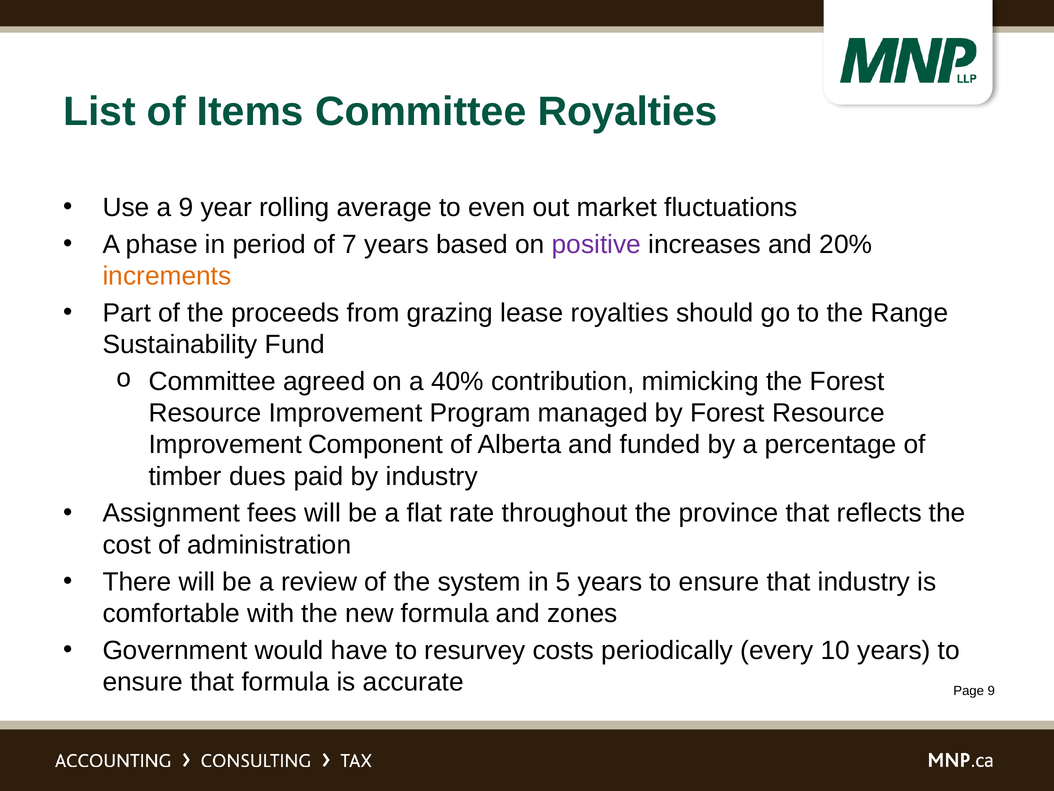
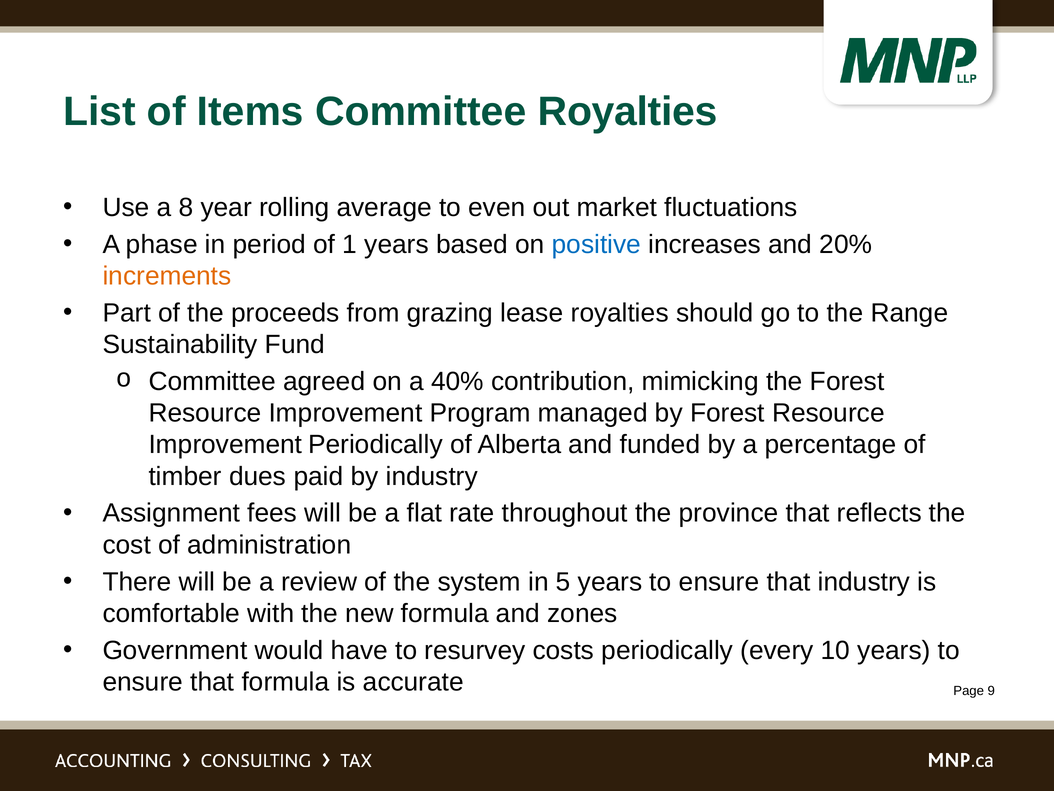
a 9: 9 -> 8 (186, 207)
7: 7 -> 1 (350, 244)
positive colour: purple -> blue (596, 244)
Improvement Component: Component -> Periodically (375, 444)
